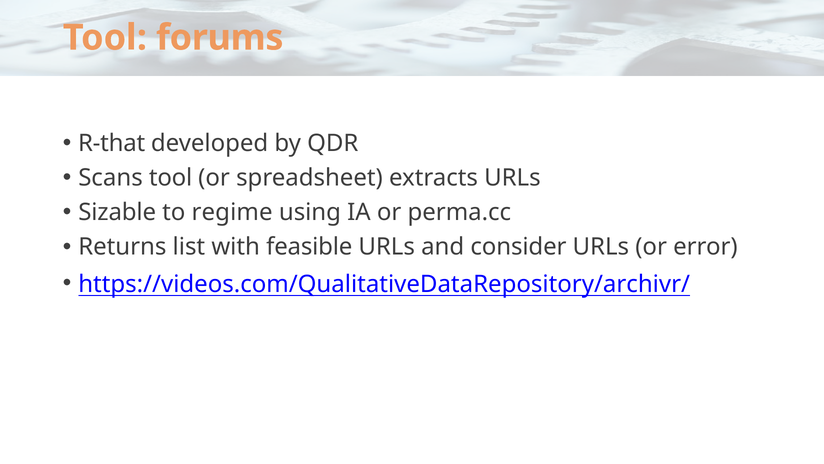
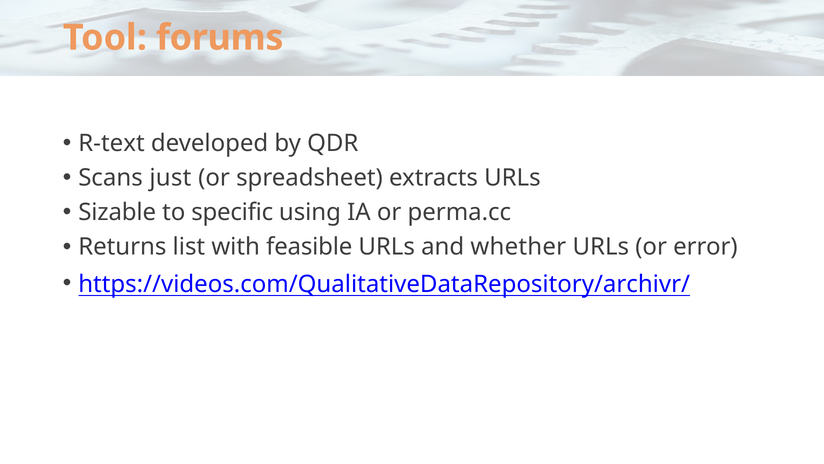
R-that: R-that -> R-text (111, 143)
Scans tool: tool -> just (170, 178)
regime: regime -> specific (232, 212)
consider: consider -> whether (518, 247)
